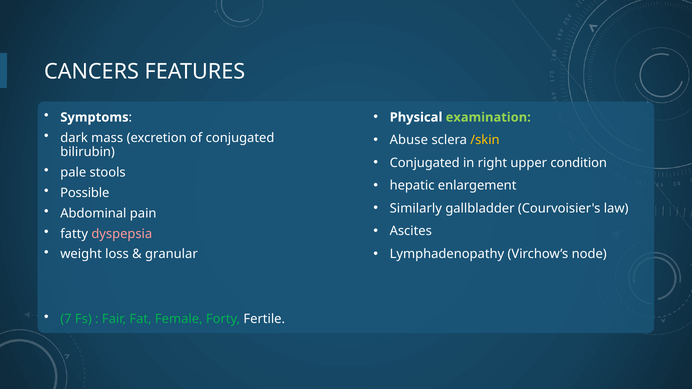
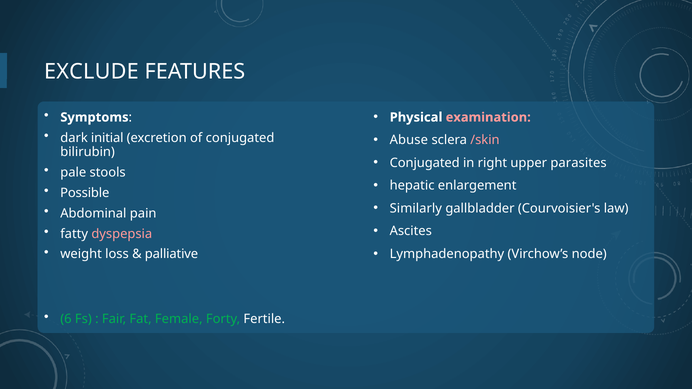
CANCERS: CANCERS -> EXCLUDE (91, 72)
examination colour: light green -> pink (488, 117)
mass: mass -> initial (107, 138)
/skin colour: yellow -> pink (485, 140)
condition: condition -> parasites (579, 163)
granular: granular -> palliative (171, 254)
7: 7 -> 6 (66, 319)
